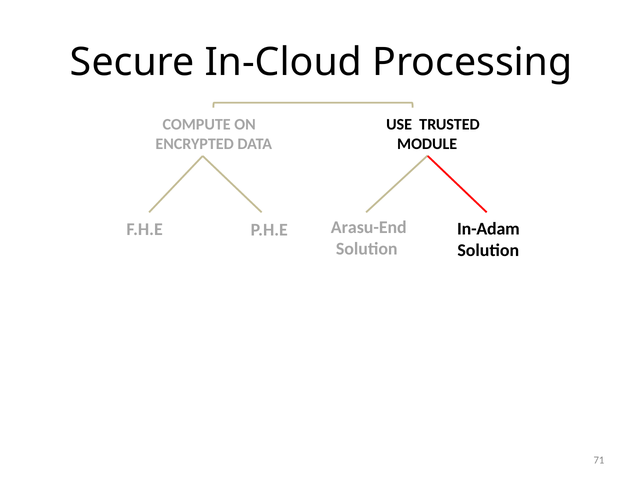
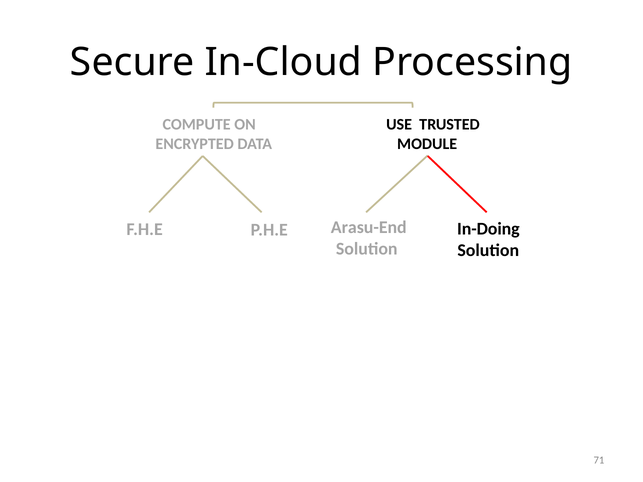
In-Adam: In-Adam -> In-Doing (488, 229)
